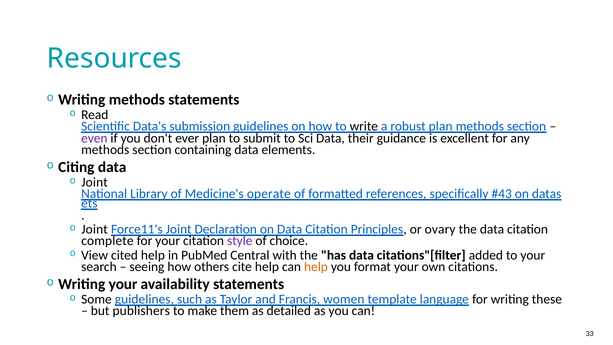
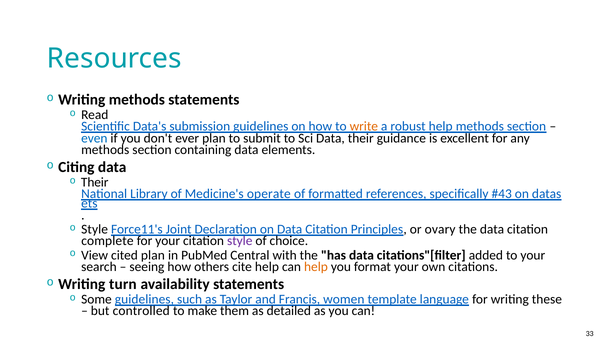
write colour: black -> orange (364, 126)
robust plan: plan -> help (441, 126)
even colour: purple -> blue (94, 138)
Joint: Joint -> Their (95, 182)
Joint: Joint -> Style (95, 229)
cited help: help -> plan (153, 255)
Writing your: your -> turn (123, 284)
publishers: publishers -> controlled (141, 311)
